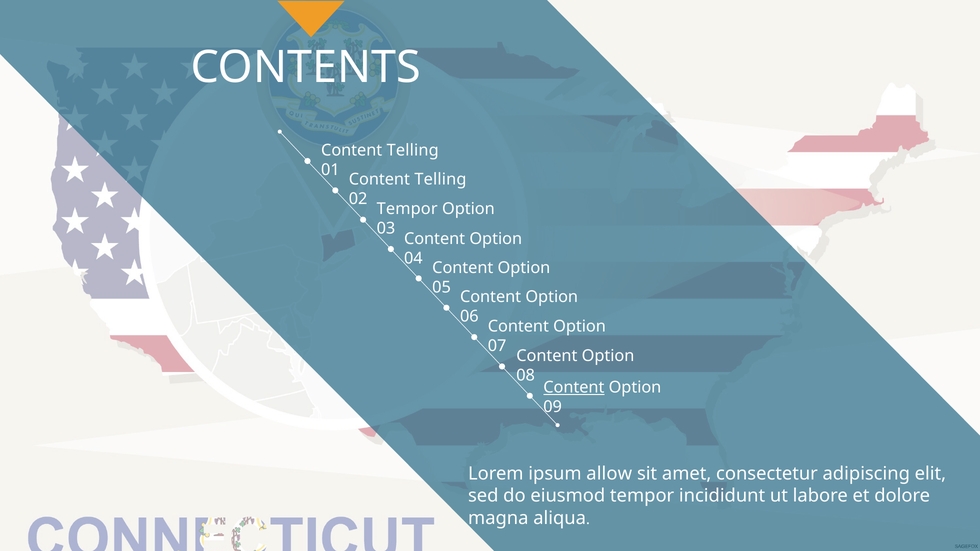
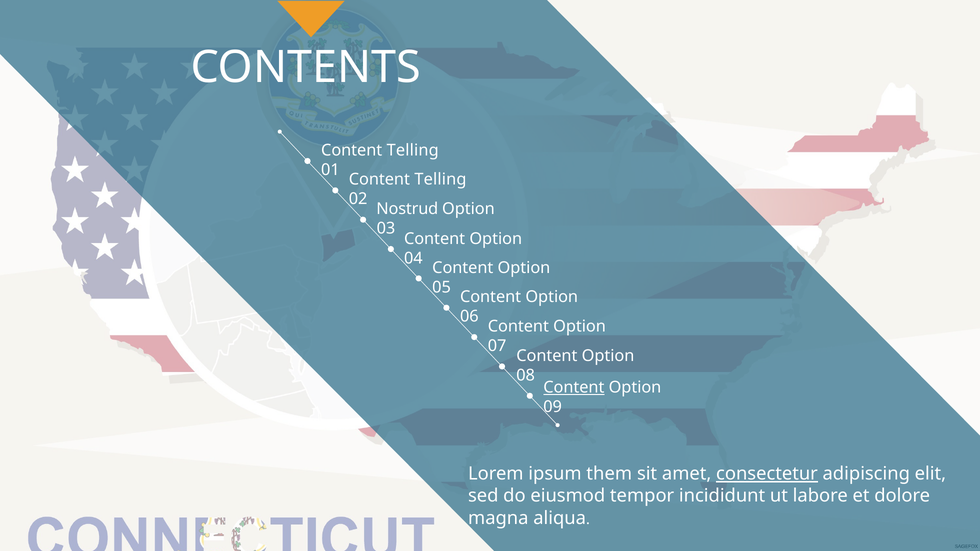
Tempor: Tempor -> Nostrud (407, 209)
allow: allow -> them (609, 474)
consectetur underline: none -> present (767, 474)
